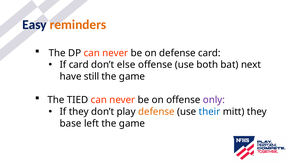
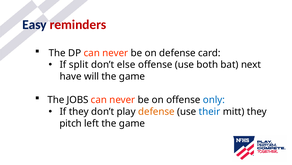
reminders colour: orange -> red (78, 25)
If card: card -> split (79, 64)
still: still -> will (92, 76)
TIED: TIED -> JOBS (78, 99)
only colour: purple -> blue (214, 99)
base: base -> pitch (71, 123)
